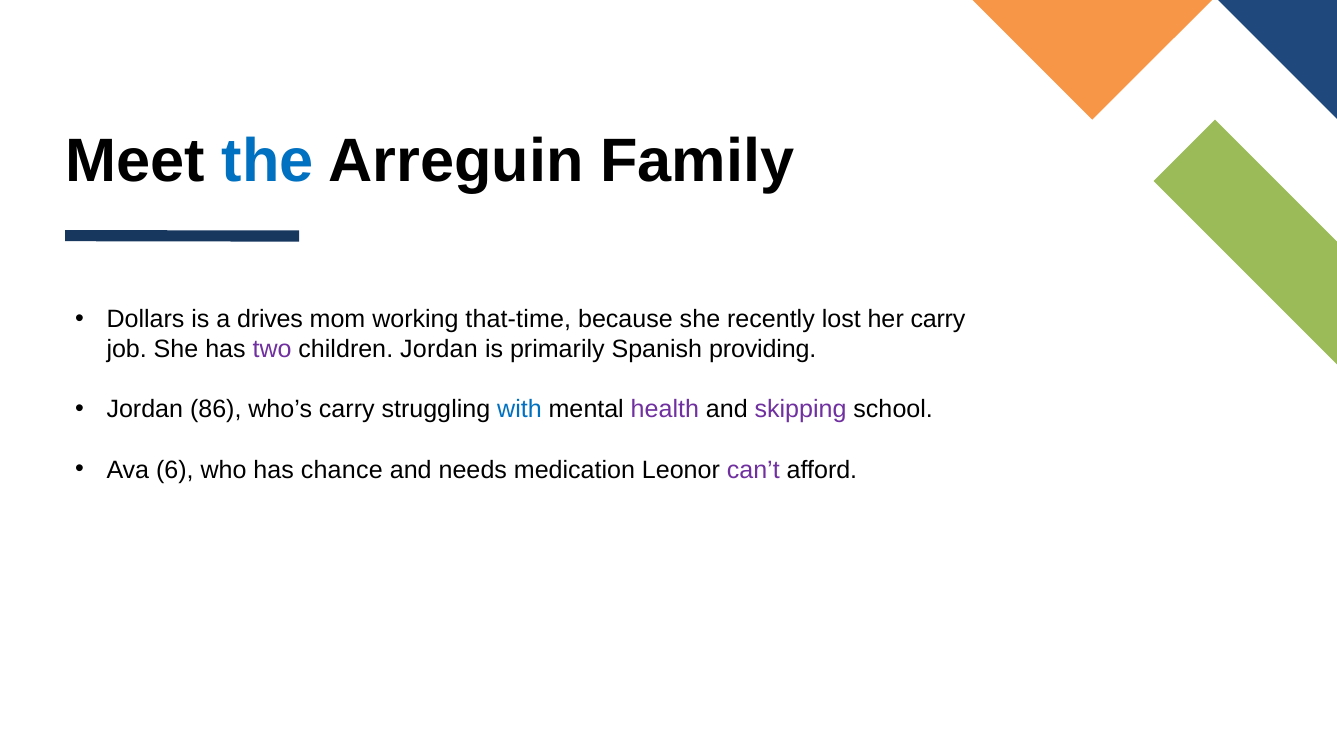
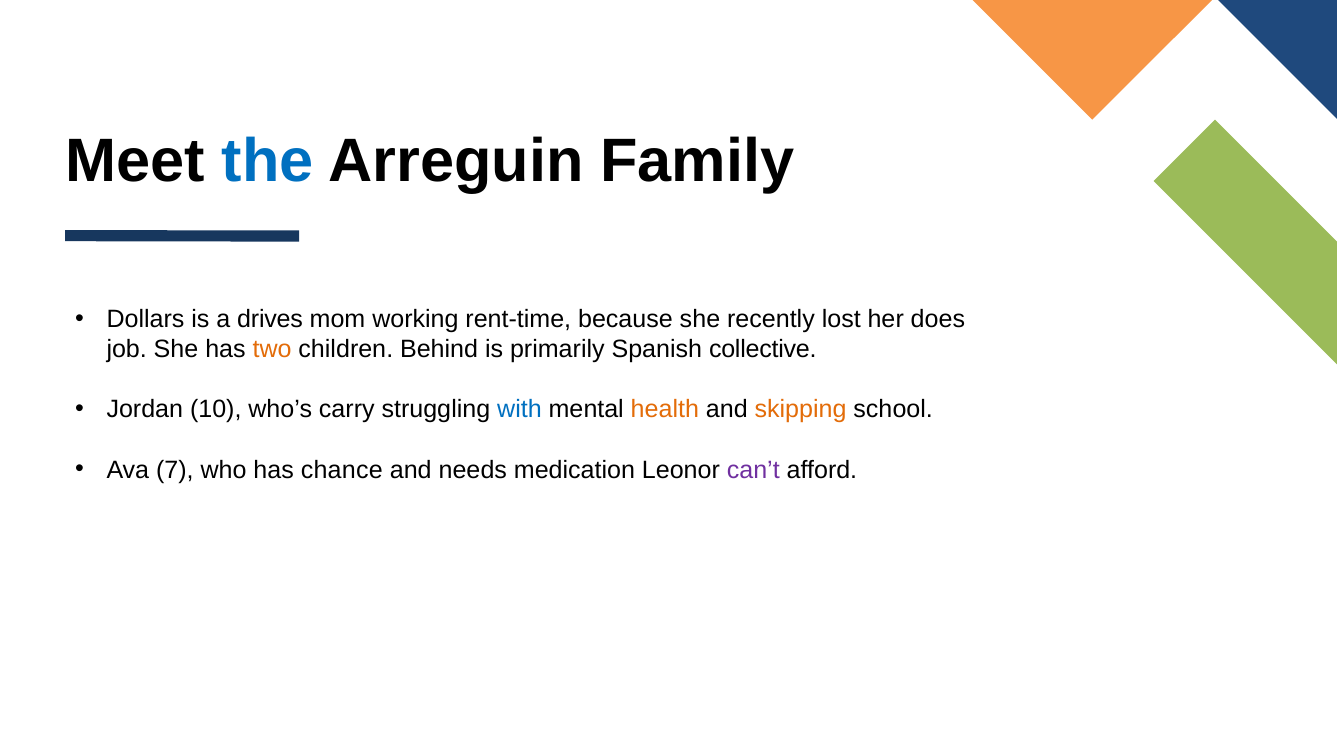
that-time: that-time -> rent-time (518, 319)
her carry: carry -> does (938, 319)
two colour: purple -> orange (272, 350)
children Jordan: Jordan -> Behind (439, 350)
providing: providing -> collective (763, 350)
86: 86 -> 10 (216, 410)
health colour: purple -> orange (665, 410)
skipping colour: purple -> orange (801, 410)
6: 6 -> 7 (175, 470)
